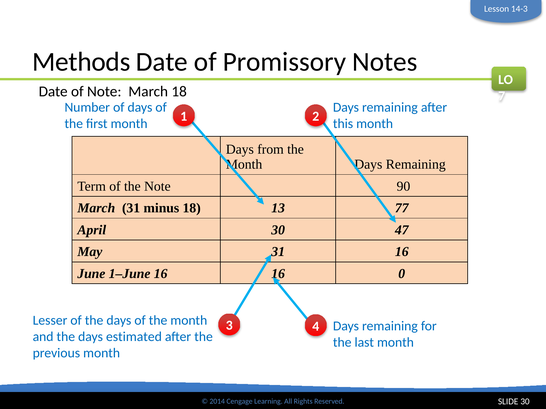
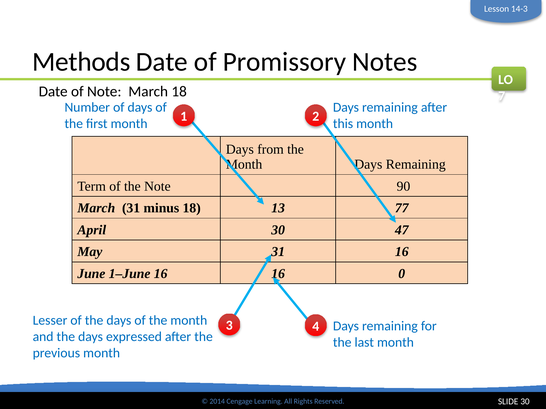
estimated: estimated -> expressed (134, 337)
